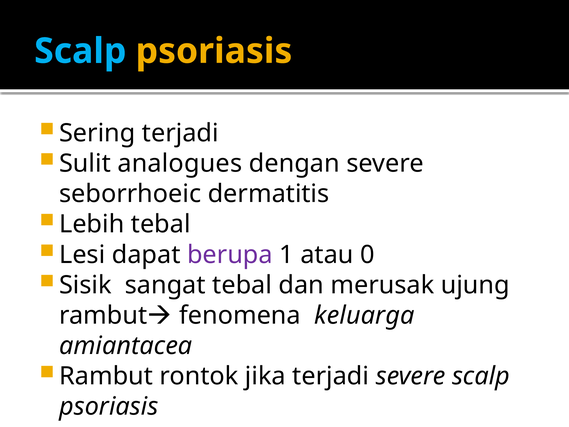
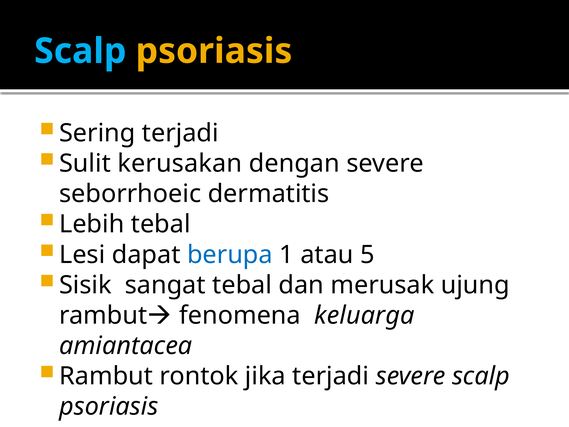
analogues: analogues -> kerusakan (180, 163)
berupa colour: purple -> blue (230, 255)
0: 0 -> 5 (367, 255)
